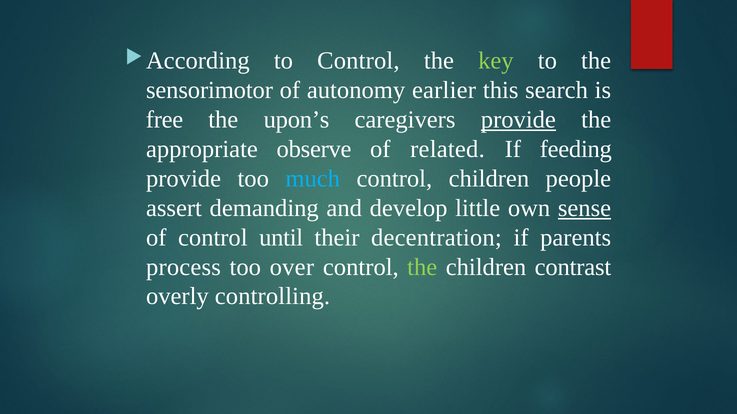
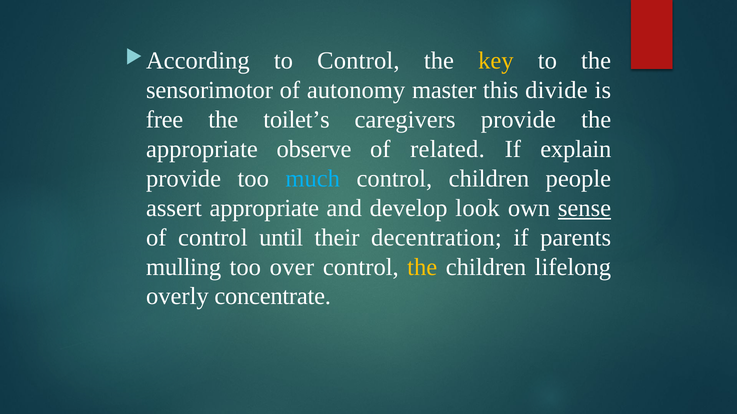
key colour: light green -> yellow (496, 61)
earlier: earlier -> master (444, 90)
search: search -> divide (556, 90)
upon’s: upon’s -> toilet’s (297, 120)
provide underline: present -> none (518, 120)
feeding: feeding -> explain (576, 149)
assert demanding: demanding -> appropriate (264, 208)
little: little -> look (478, 208)
process: process -> mulling (184, 267)
the colour: light green -> yellow (422, 267)
contrast: contrast -> lifelong (573, 267)
controlling: controlling -> concentrate (273, 297)
